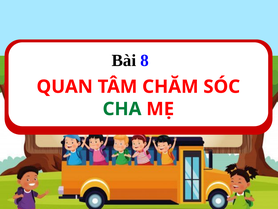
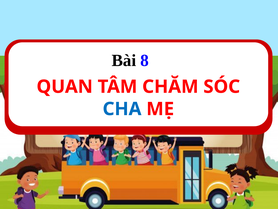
CHA colour: green -> blue (122, 109)
